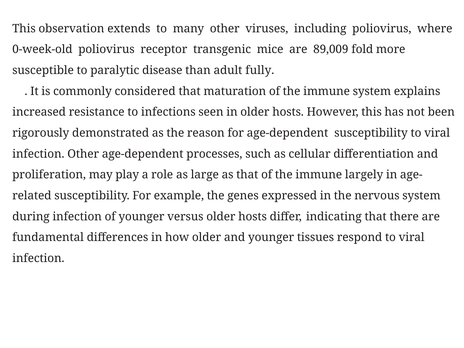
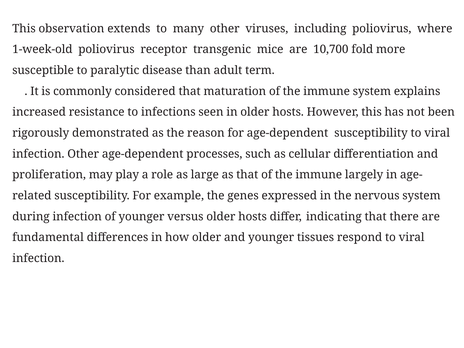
0-week-old: 0-week-old -> 1-week-old (42, 49)
89,009: 89,009 -> 10,700 (331, 49)
fully: fully -> term (260, 70)
